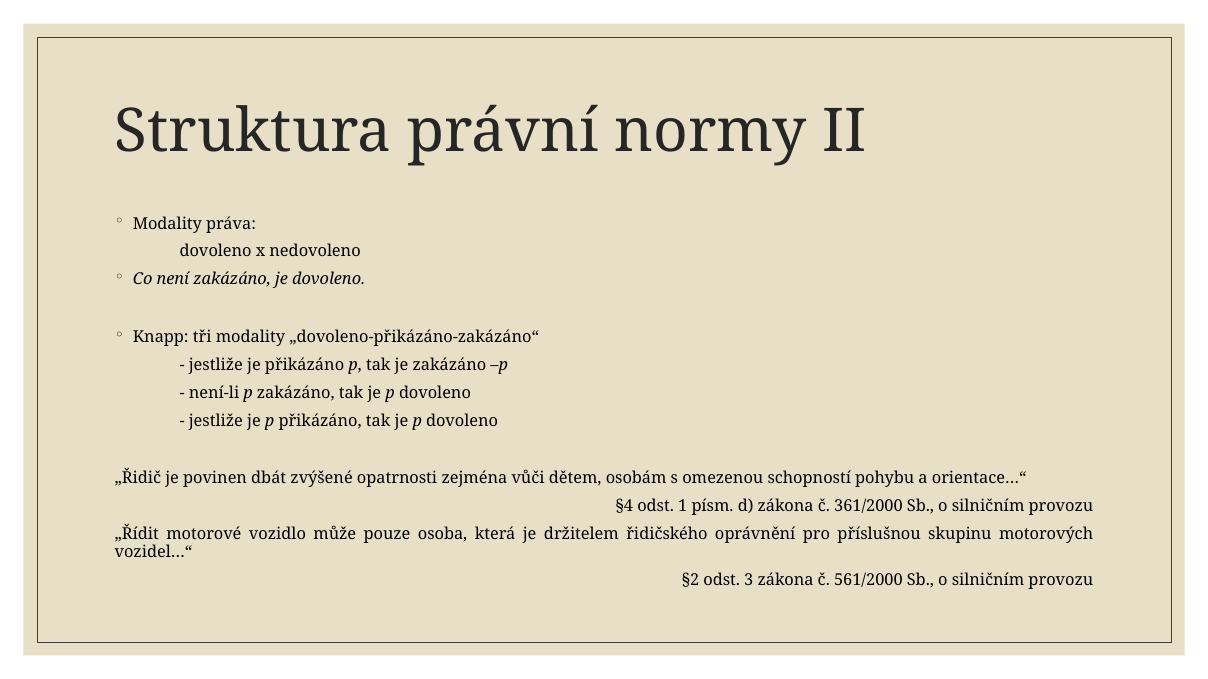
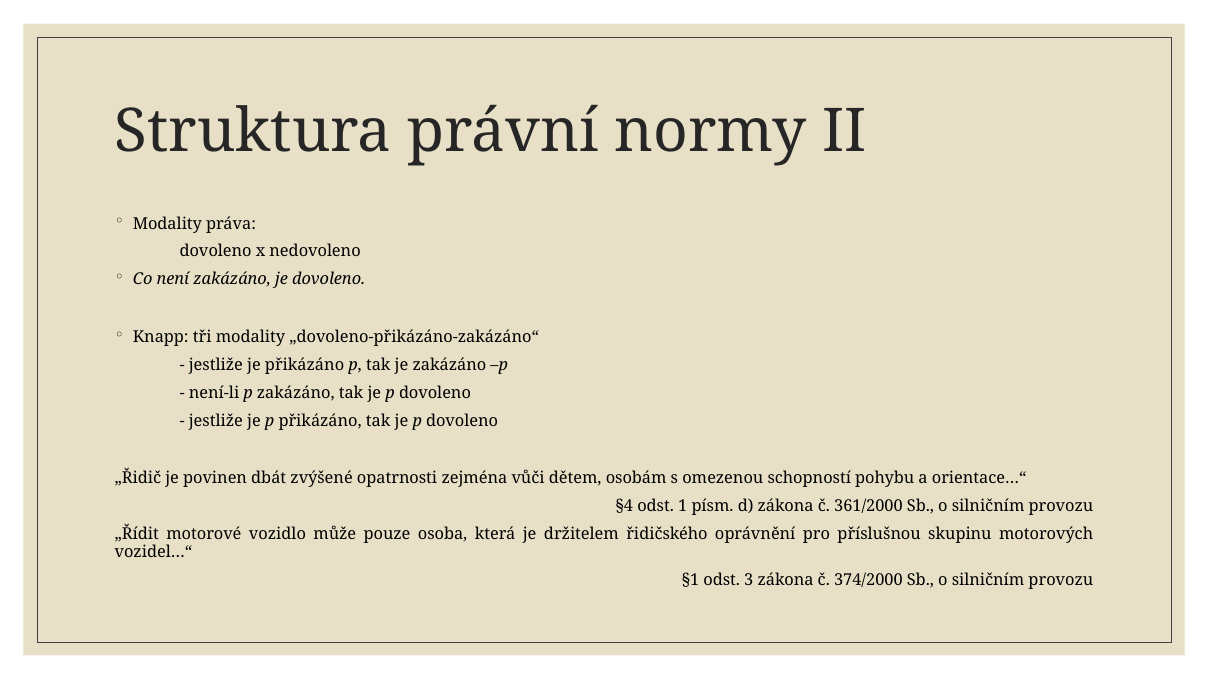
§2: §2 -> §1 (690, 580)
561/2000: 561/2000 -> 374/2000 (868, 580)
